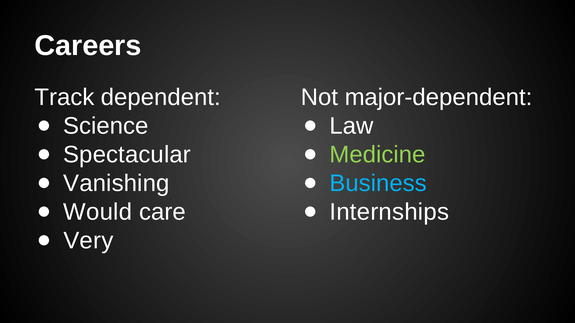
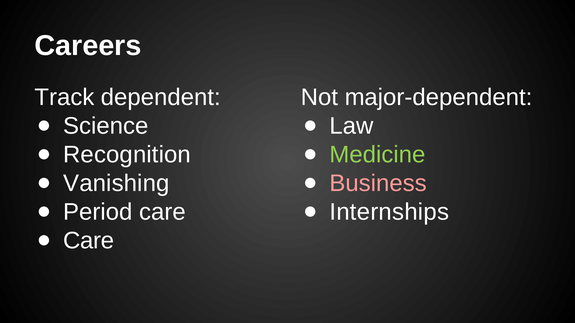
Spectacular: Spectacular -> Recognition (127, 155)
Business colour: light blue -> pink (378, 184)
Would: Would -> Period (98, 212)
Very: Very -> Care (89, 241)
